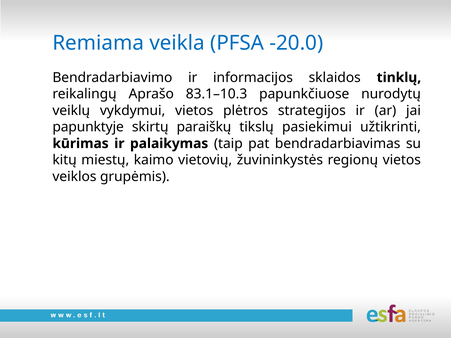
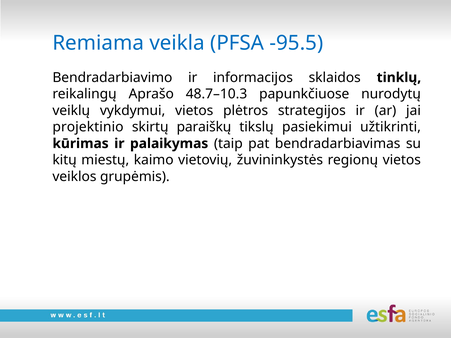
-20.0: -20.0 -> -95.5 (296, 43)
83.1–10.3: 83.1–10.3 -> 48.7–10.3 (217, 94)
papunktyje: papunktyje -> projektinio (88, 127)
